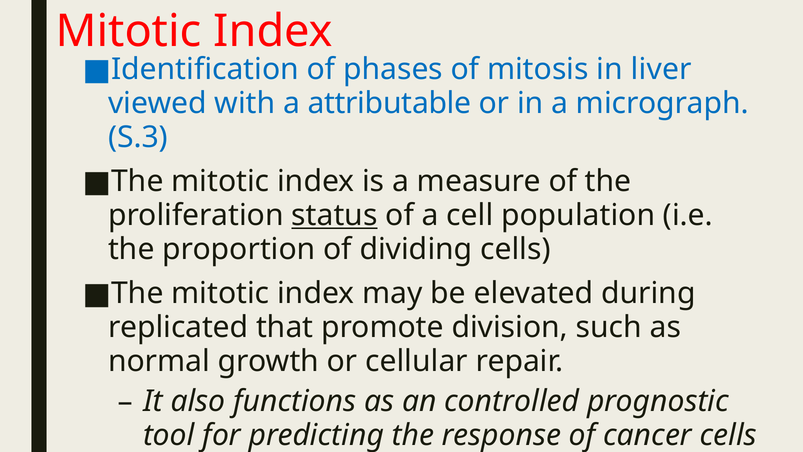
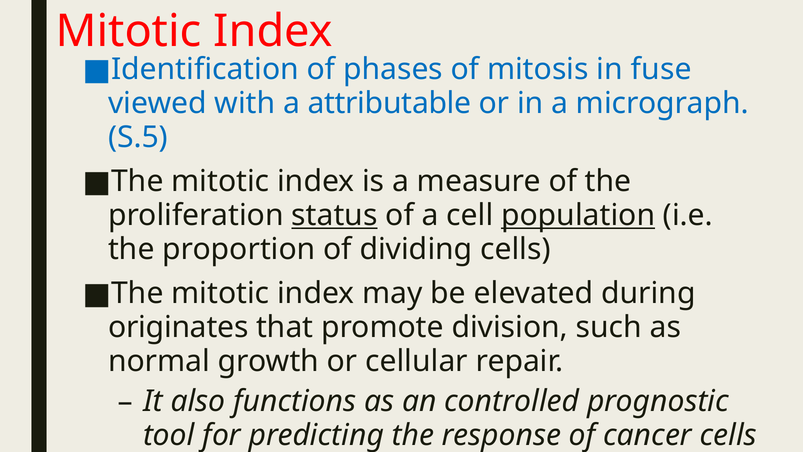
liver: liver -> fuse (661, 69)
S.3: S.3 -> S.5 (138, 137)
population underline: none -> present (578, 215)
replicated: replicated -> originates (178, 327)
